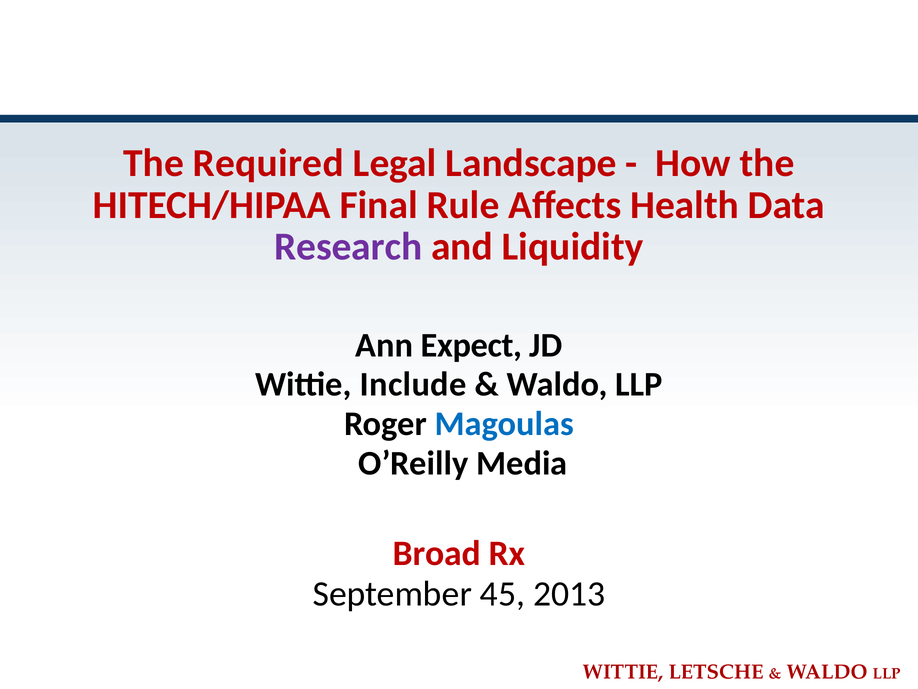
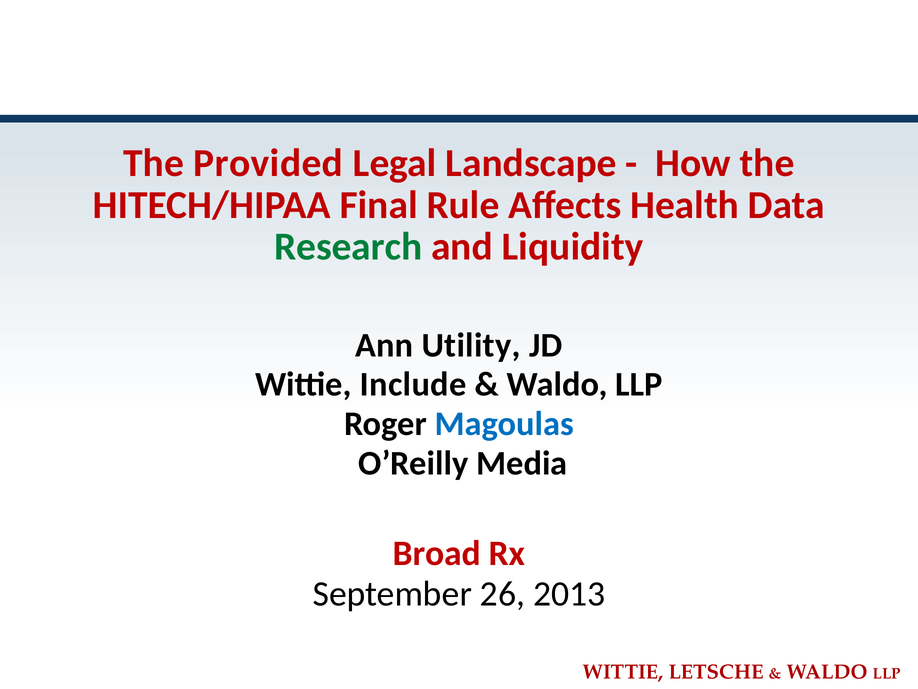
Required: Required -> Provided (268, 163)
Research colour: purple -> green (348, 247)
Expect: Expect -> Utility (471, 345)
45: 45 -> 26 (502, 594)
